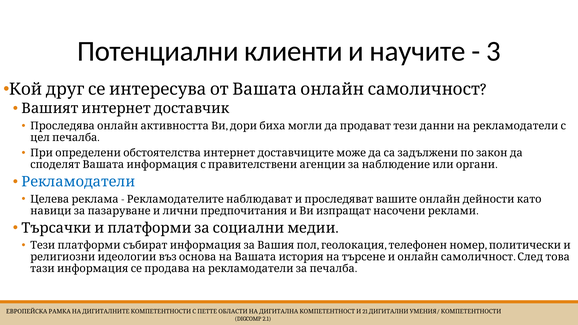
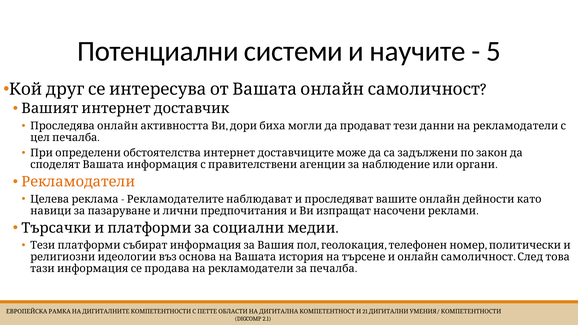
клиенти: клиенти -> системи (293, 51)
3: 3 -> 5 (494, 51)
Рекламодатели colour: blue -> orange (78, 182)
